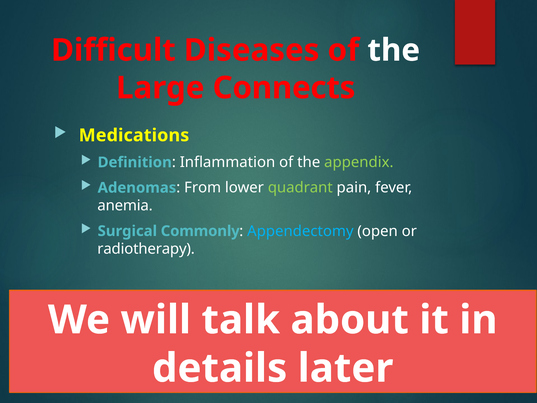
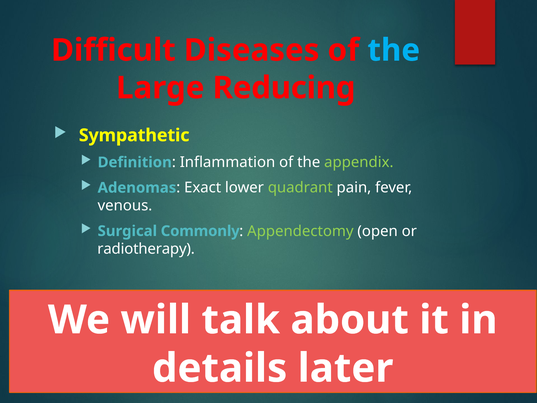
the colour: white -> light blue (394, 50)
Connects: Connects -> Reducing (284, 88)
Medications: Medications -> Sympathetic (134, 135)
From: From -> Exact (203, 188)
anemia: anemia -> venous (125, 206)
Appendectomy colour: light blue -> light green (300, 231)
